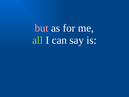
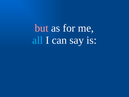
all colour: light green -> light blue (38, 40)
